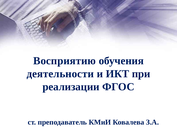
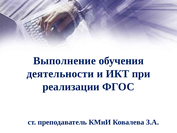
Восприятию: Восприятию -> Выполнение (65, 61)
